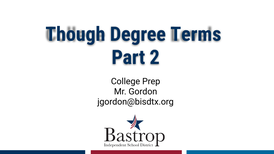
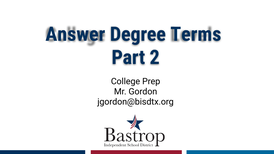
Though: Though -> Answer (75, 34)
